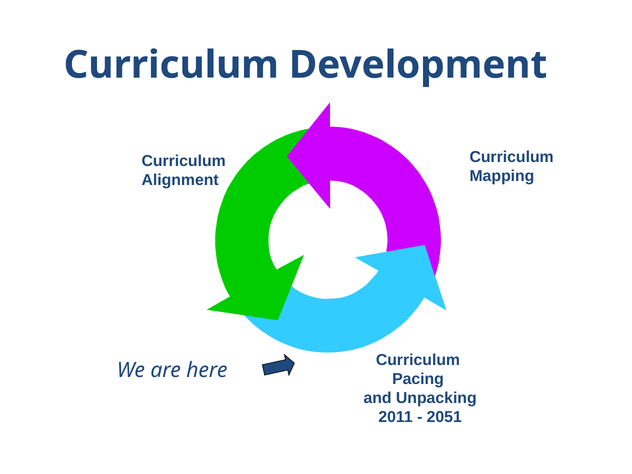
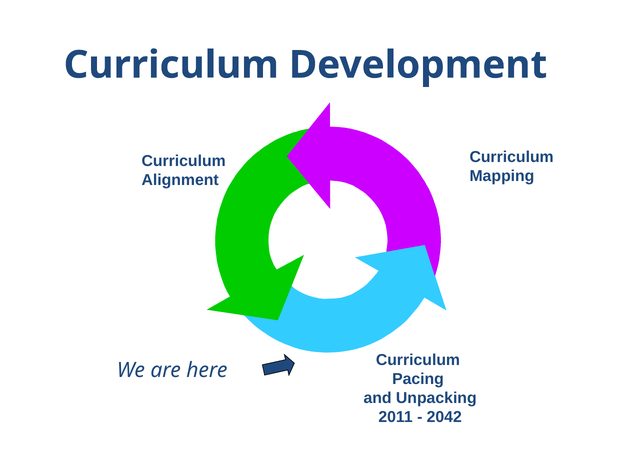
2051: 2051 -> 2042 (444, 417)
